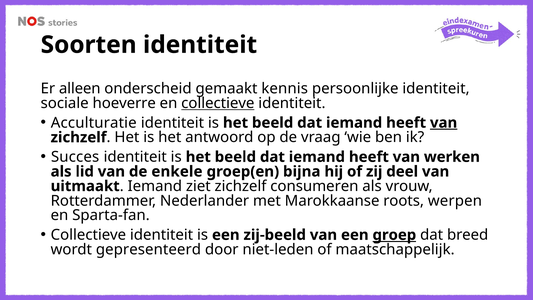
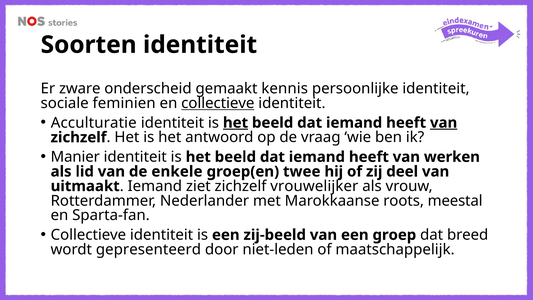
alleen: alleen -> zware (80, 89)
hoeverre: hoeverre -> feminien (124, 103)
het underline: none -> present (236, 123)
Succes: Succes -> Manier (75, 157)
bijna: bijna -> twee (302, 171)
consumeren: consumeren -> vrouwelijker (314, 186)
werpen: werpen -> meestal (455, 201)
groep underline: present -> none (394, 235)
